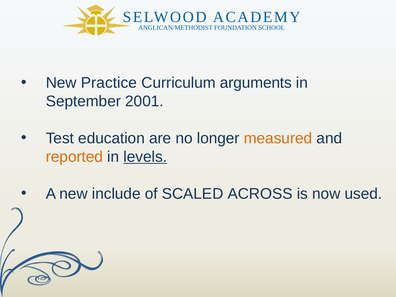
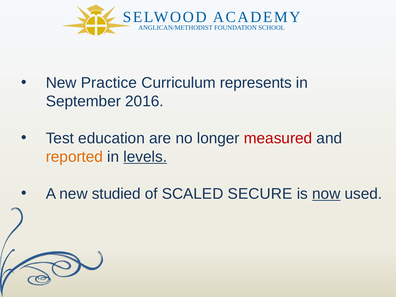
arguments: arguments -> represents (256, 83)
2001: 2001 -> 2016 (144, 101)
measured colour: orange -> red (278, 138)
include: include -> studied (116, 194)
ACROSS: ACROSS -> SECURE (260, 194)
now underline: none -> present (326, 194)
